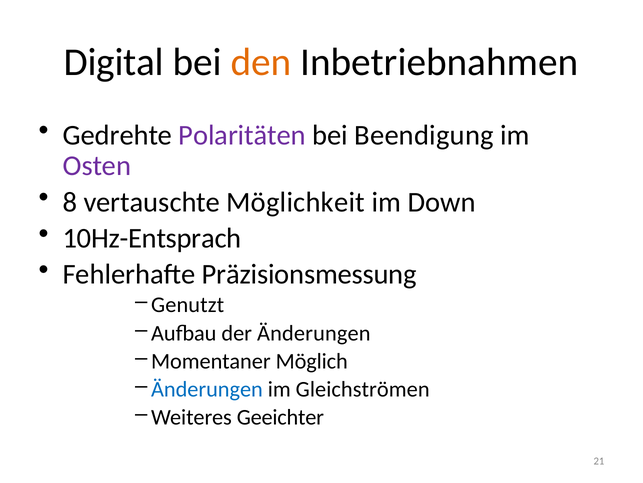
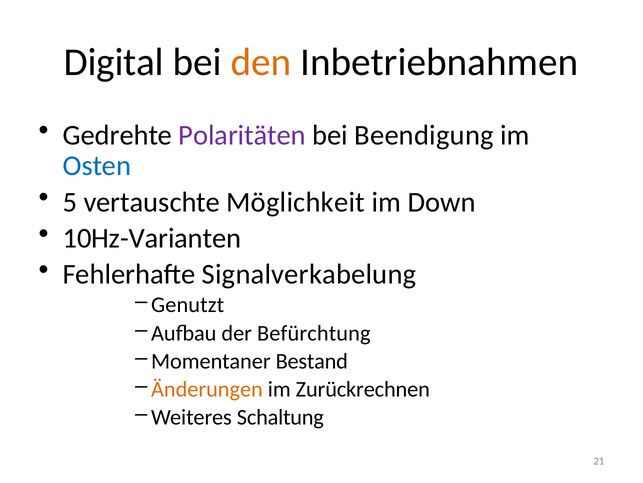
Osten colour: purple -> blue (97, 166)
8: 8 -> 5 (70, 202)
10Hz-Entsprach: 10Hz-Entsprach -> 10Hz-Varianten (152, 238)
Präzisionsmessung: Präzisionsmessung -> Signalverkabelung (309, 274)
der Änderungen: Änderungen -> Befürchtung (314, 333)
Möglich: Möglich -> Bestand (312, 361)
Änderungen colour: blue -> orange (207, 389)
Gleichströmen: Gleichströmen -> Zurückrechnen (363, 389)
Geeichter: Geeichter -> Schaltung (280, 417)
